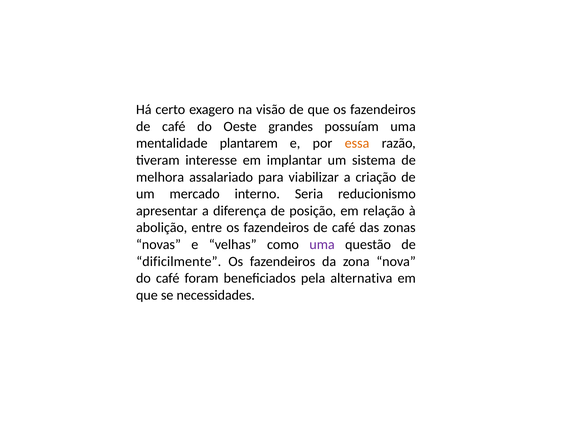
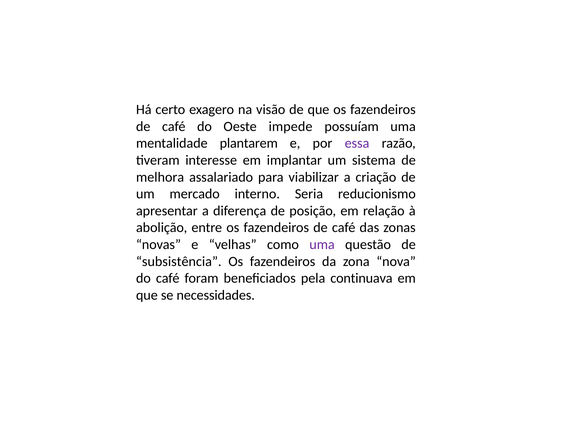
grandes: grandes -> impede (291, 126)
essa colour: orange -> purple (357, 143)
dificilmente: dificilmente -> subsistência (179, 261)
alternativa: alternativa -> continuava (361, 278)
